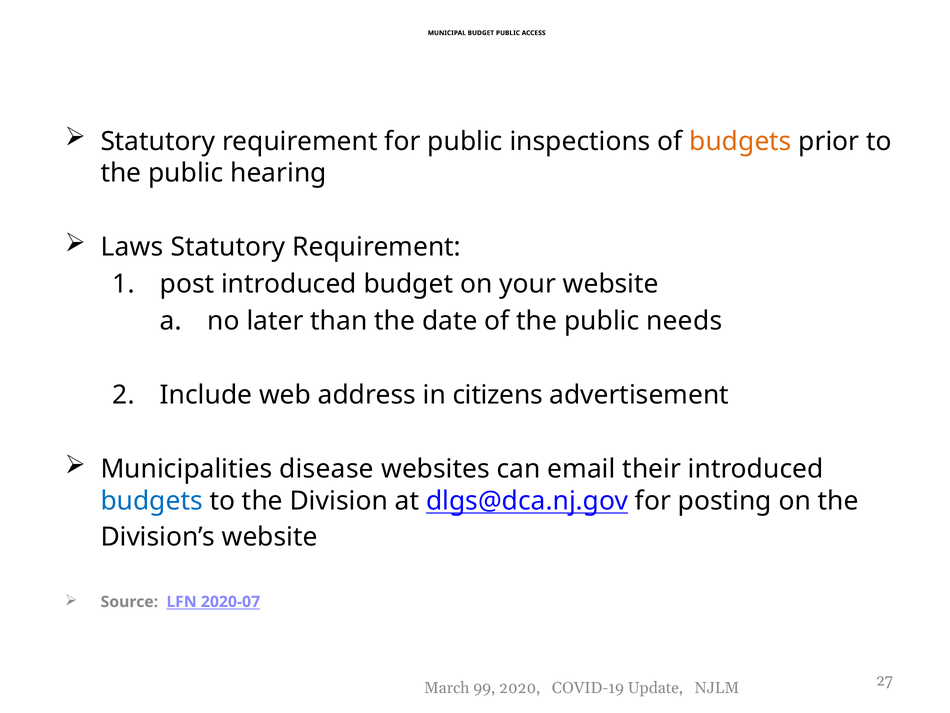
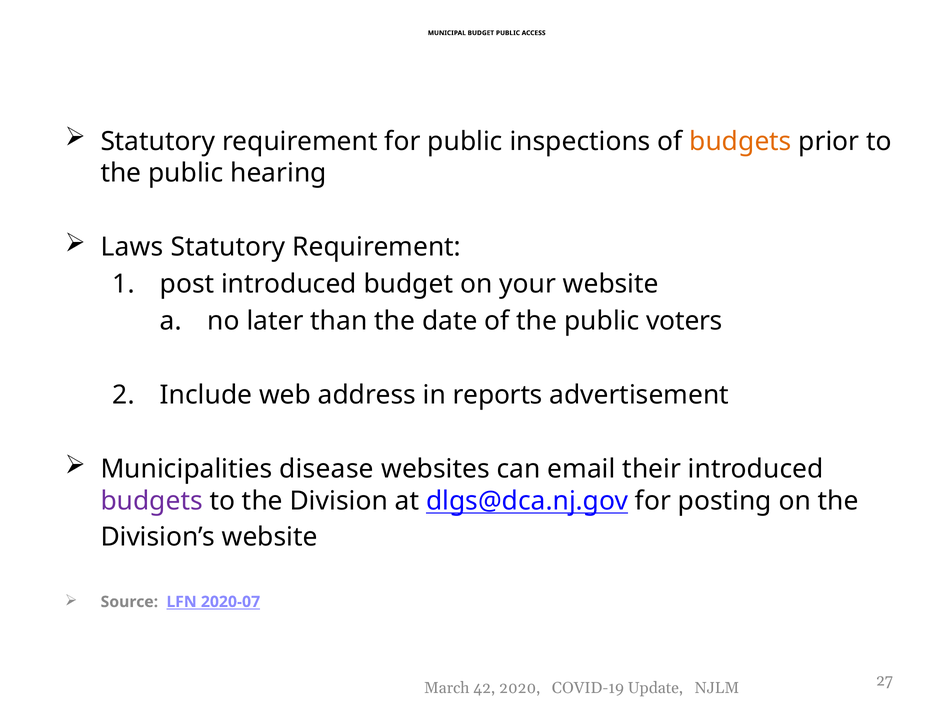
needs: needs -> voters (684, 321)
citizens: citizens -> reports (498, 395)
budgets colour: blue -> purple (152, 501)
99: 99 -> 42 (484, 688)
